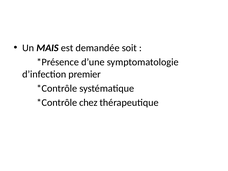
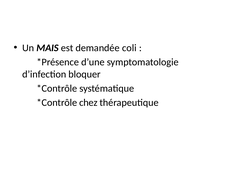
soit: soit -> coli (129, 48)
premier: premier -> bloquer (85, 74)
